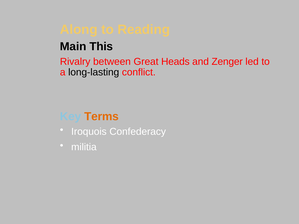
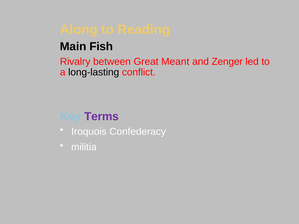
This: This -> Fish (101, 47)
Heads: Heads -> Meant (175, 62)
Terms colour: orange -> purple (101, 117)
